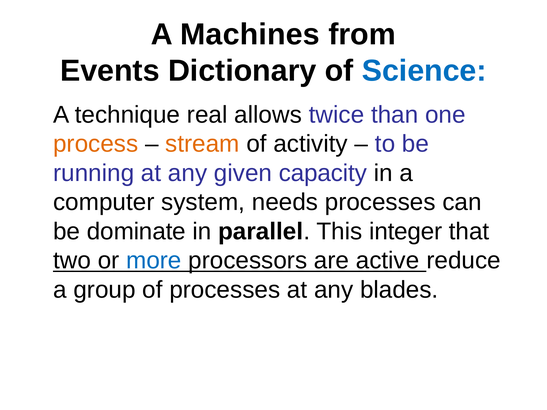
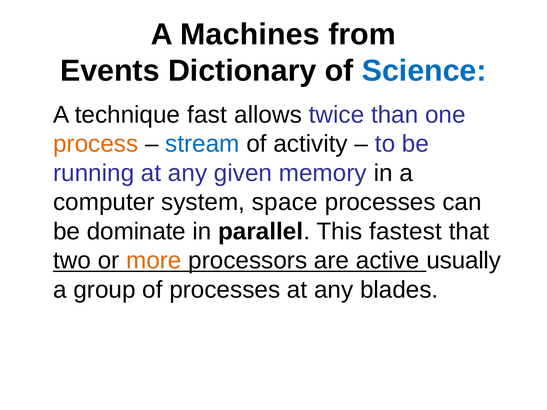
real: real -> fast (207, 115)
stream colour: orange -> blue (202, 144)
capacity: capacity -> memory (323, 173)
needs: needs -> space (285, 202)
integer: integer -> fastest (406, 232)
more colour: blue -> orange (154, 261)
reduce: reduce -> usually (464, 261)
